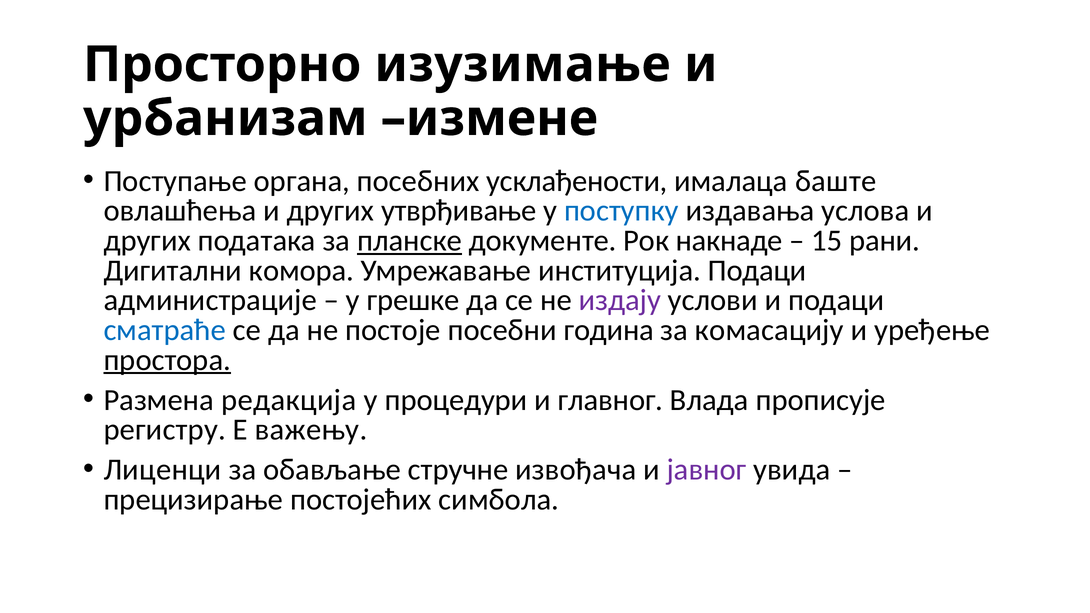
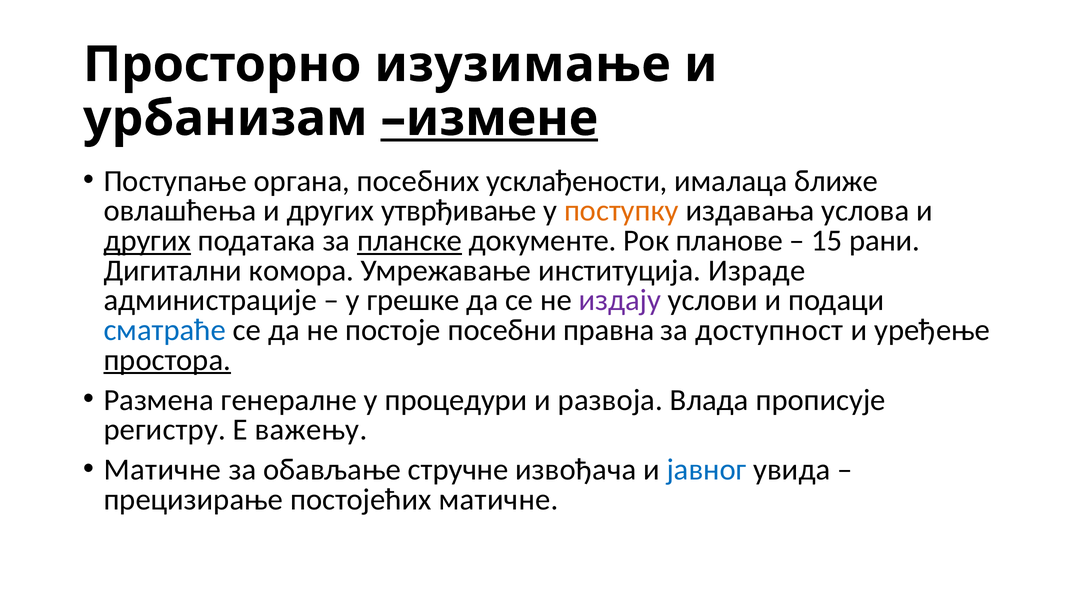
измене underline: none -> present (489, 119)
баште: баште -> ближе (836, 181)
поступку colour: blue -> orange (621, 211)
других underline: none -> present (147, 241)
накнаде: накнаде -> планове (729, 241)
институција Подаци: Подаци -> Израде (757, 271)
година: година -> правна (609, 330)
комасацију: комасацију -> доступност (769, 330)
редакција: редакција -> генералне (289, 400)
главног: главног -> развоја (610, 400)
Лиценци: Лиценци -> Матичне (162, 470)
јавног colour: purple -> blue (707, 470)
постојећих симбола: симбола -> матичне (499, 500)
